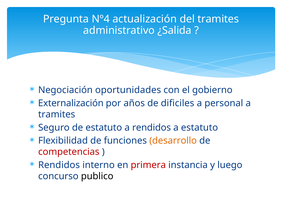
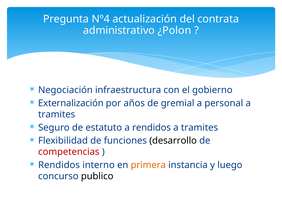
del tramites: tramites -> contrata (218, 19)
¿Salida: ¿Salida -> ¿Polon (174, 30)
oportunidades: oportunidades -> infraestructura (128, 90)
dificiles: dificiles -> gremial (178, 103)
estatuto: estatuto -> tramites (200, 128)
desarrollo colour: orange -> black (173, 141)
primera colour: red -> orange (148, 165)
